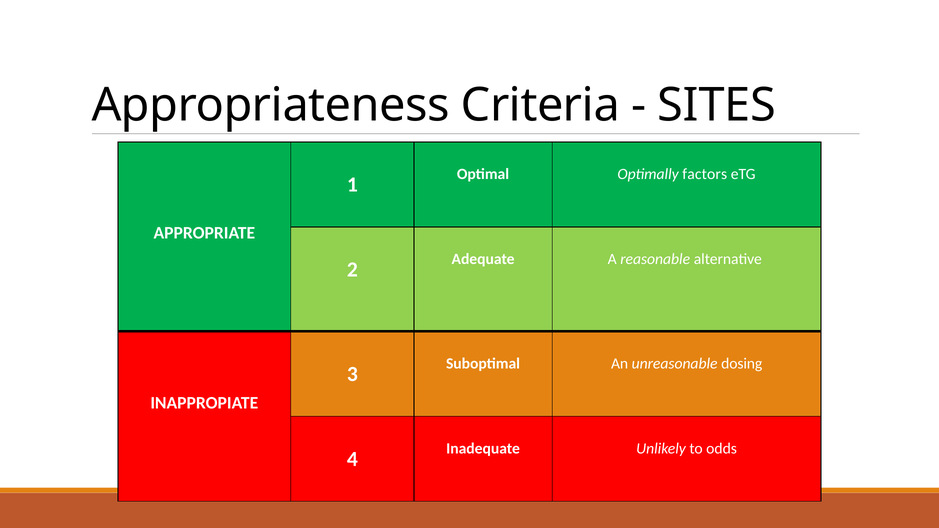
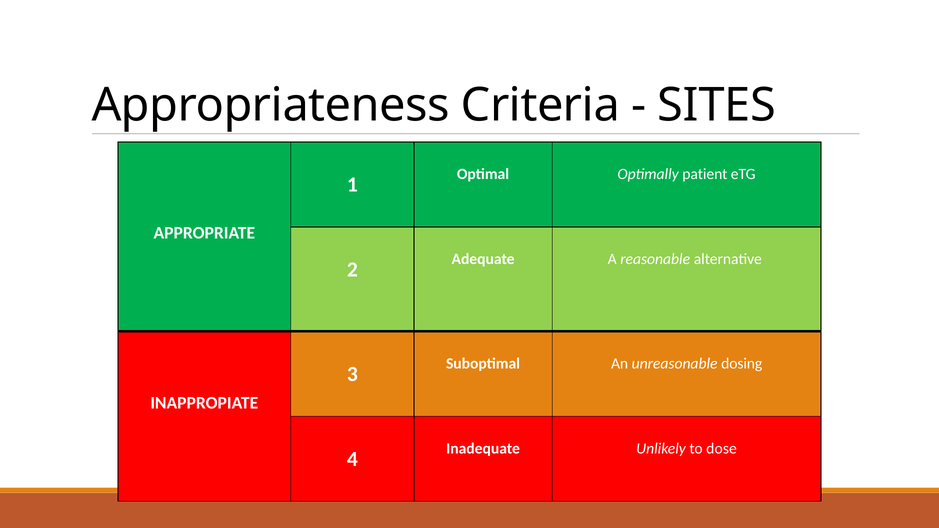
factors: factors -> patient (705, 174)
odds: odds -> dose (722, 449)
